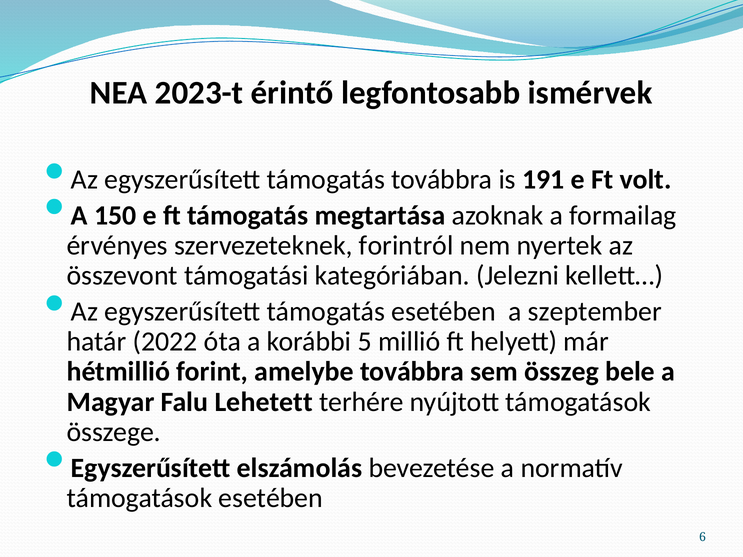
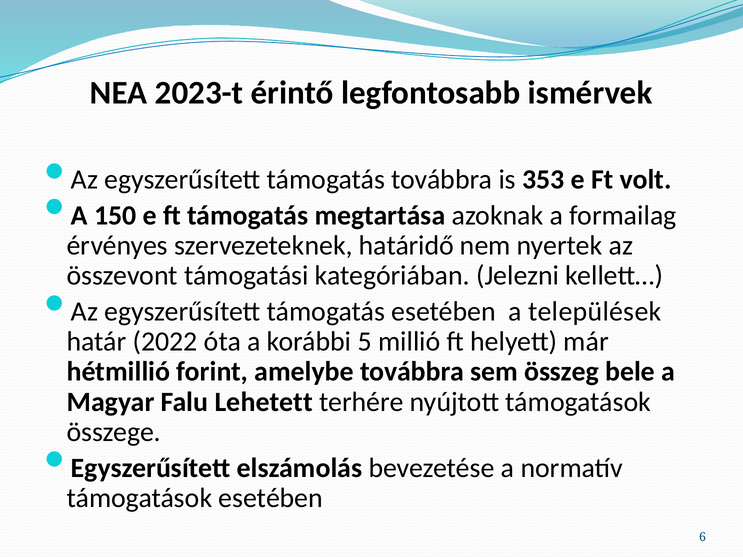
191: 191 -> 353 (543, 180)
forintról: forintról -> határidő (406, 246)
szeptember: szeptember -> települések (595, 312)
